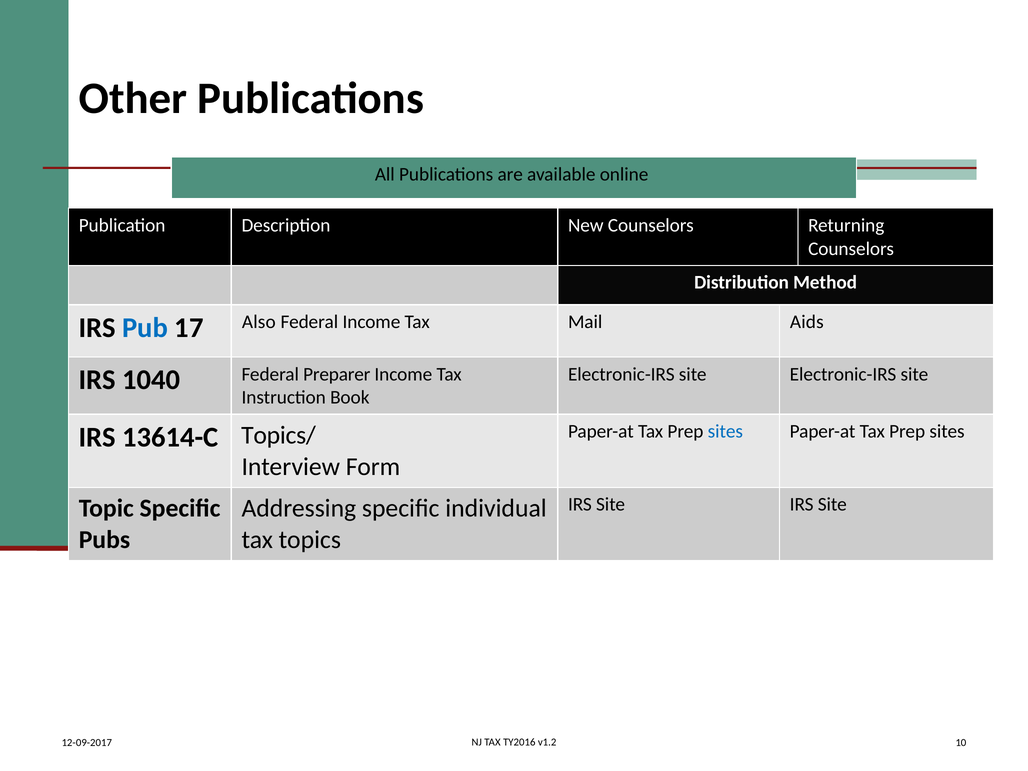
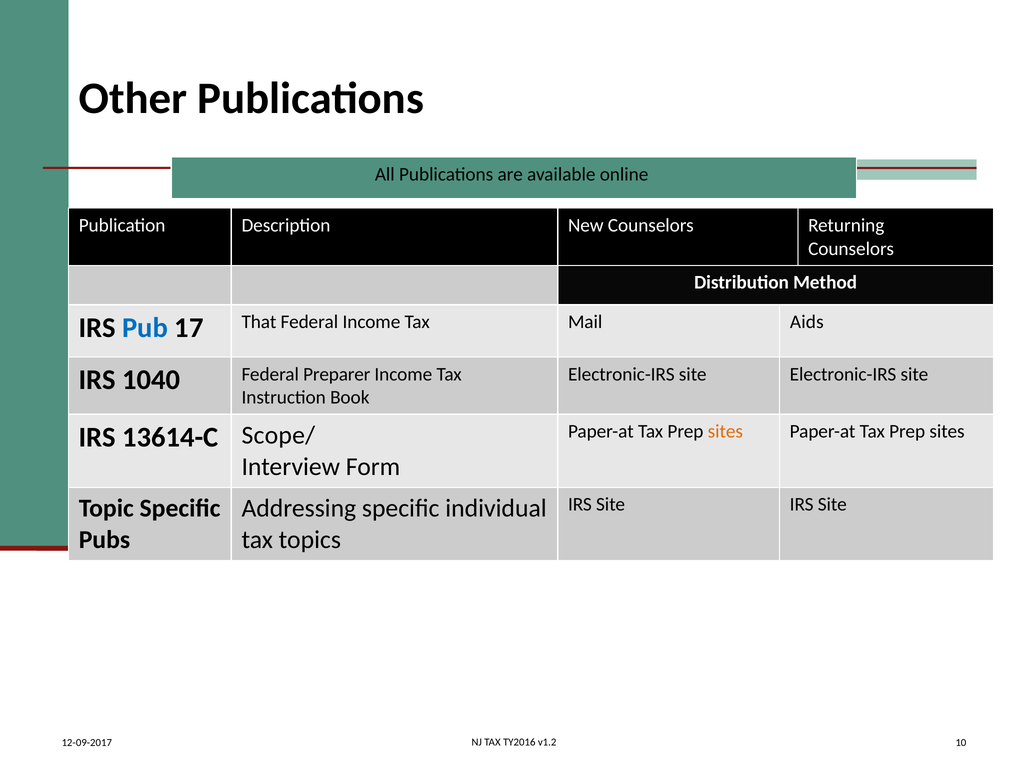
Also: Also -> That (259, 322)
sites colour: blue -> orange (725, 431)
Topics/: Topics/ -> Scope/ (278, 435)
